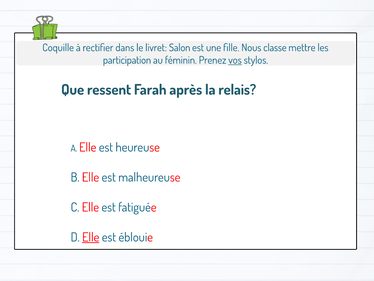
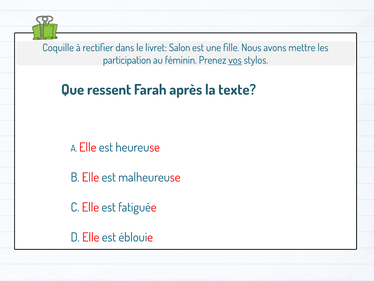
classe: classe -> avons (275, 48)
relais: relais -> texte (237, 90)
Elle underline: present -> none (91, 237)
